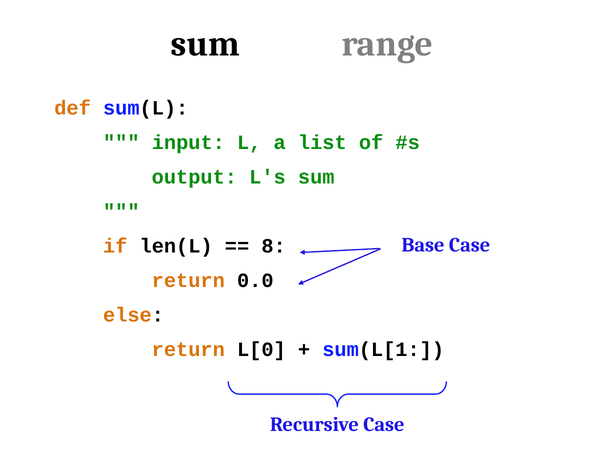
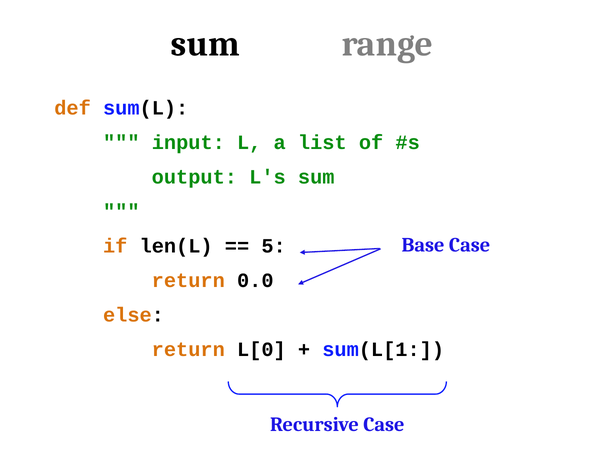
8: 8 -> 5 (274, 246)
